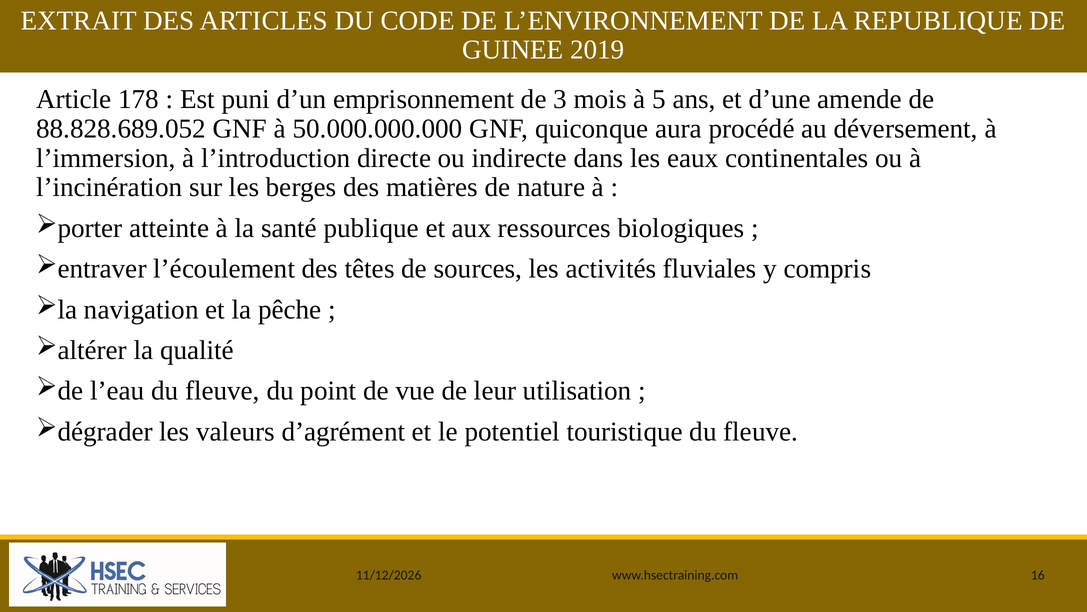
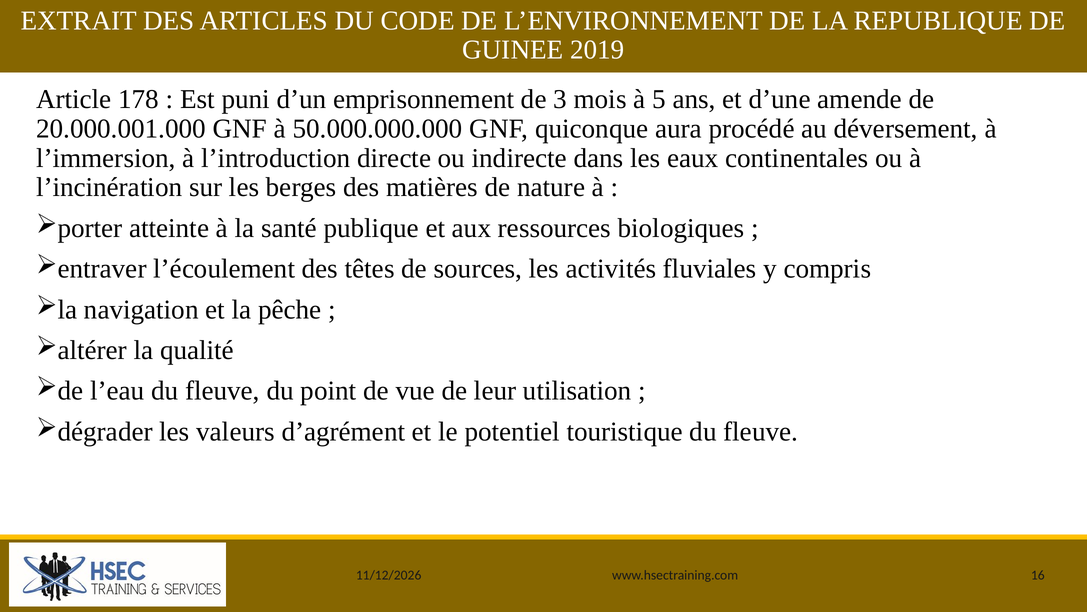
88.828.689.052: 88.828.689.052 -> 20.000.001.000 (121, 129)
